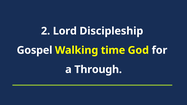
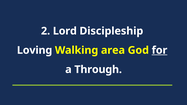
Gospel: Gospel -> Loving (35, 50)
time: time -> area (113, 50)
for underline: none -> present (160, 50)
